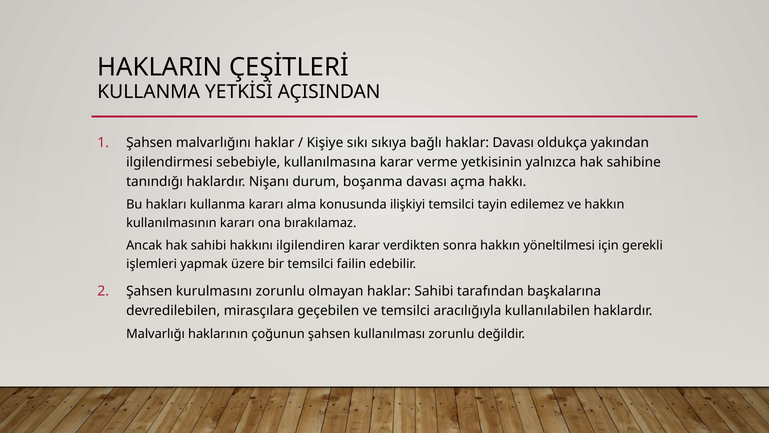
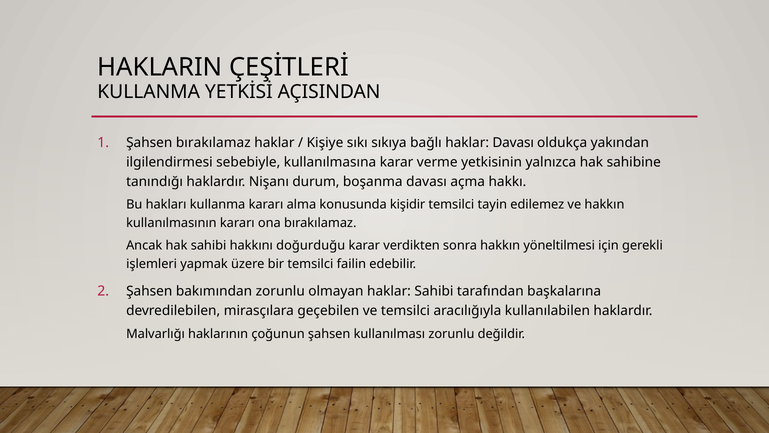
Şahsen malvarlığını: malvarlığını -> bırakılamaz (213, 142)
ilişkiyi: ilişkiyi -> kişidir (408, 205)
ilgilendiren: ilgilendiren -> doğurduğu (311, 245)
kurulmasını: kurulmasını -> bakımından (214, 291)
